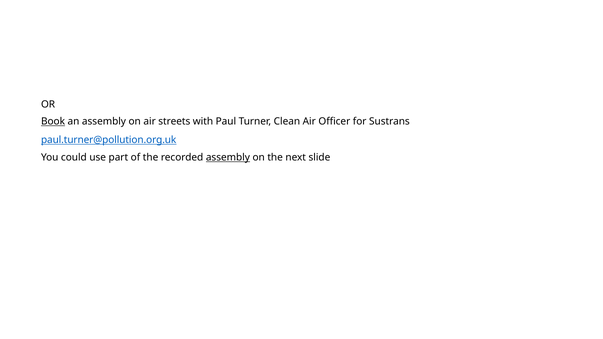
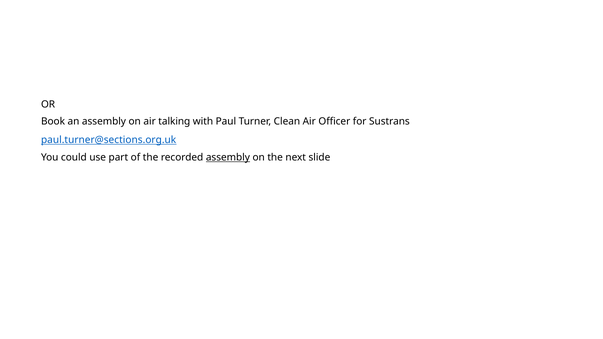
Book underline: present -> none (53, 122)
streets: streets -> talking (174, 122)
paul.turner@pollution.org.uk: paul.turner@pollution.org.uk -> paul.turner@sections.org.uk (109, 140)
